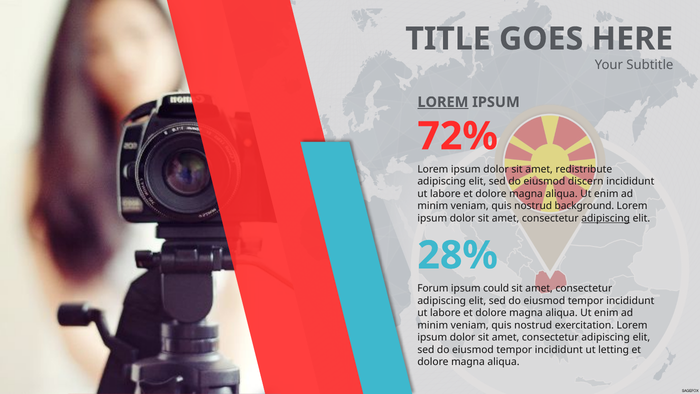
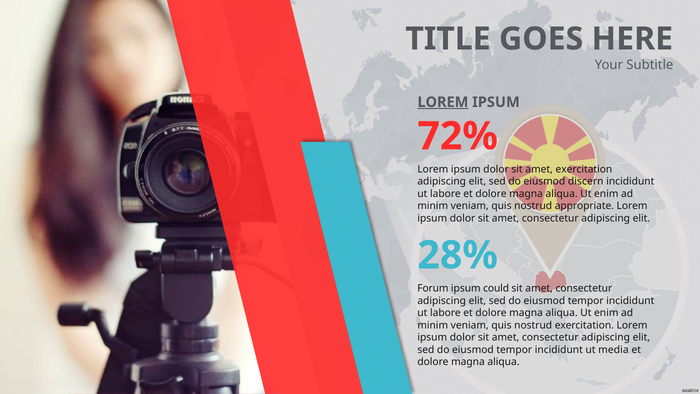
amet redistribute: redistribute -> exercitation (584, 169)
background: background -> appropriate (584, 206)
adipiscing underline: present -> none (606, 218)
letting: letting -> media (613, 349)
